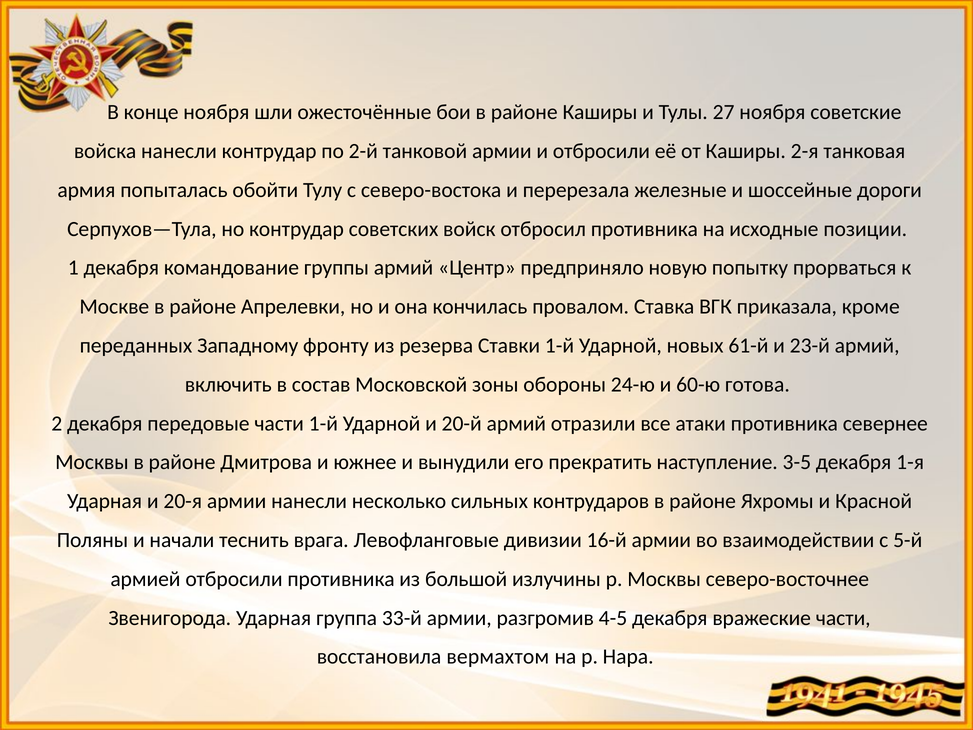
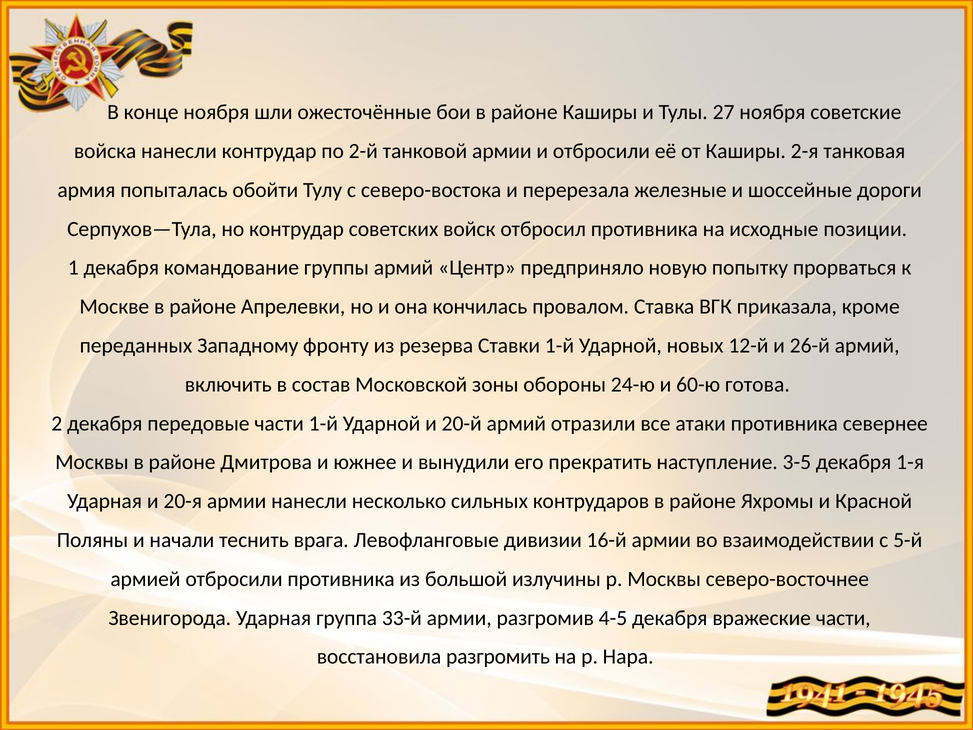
61-й: 61-й -> 12-й (748, 345)
23-й: 23-й -> 26-й (810, 345)
вермахтом: вермахтом -> разгромить (498, 657)
